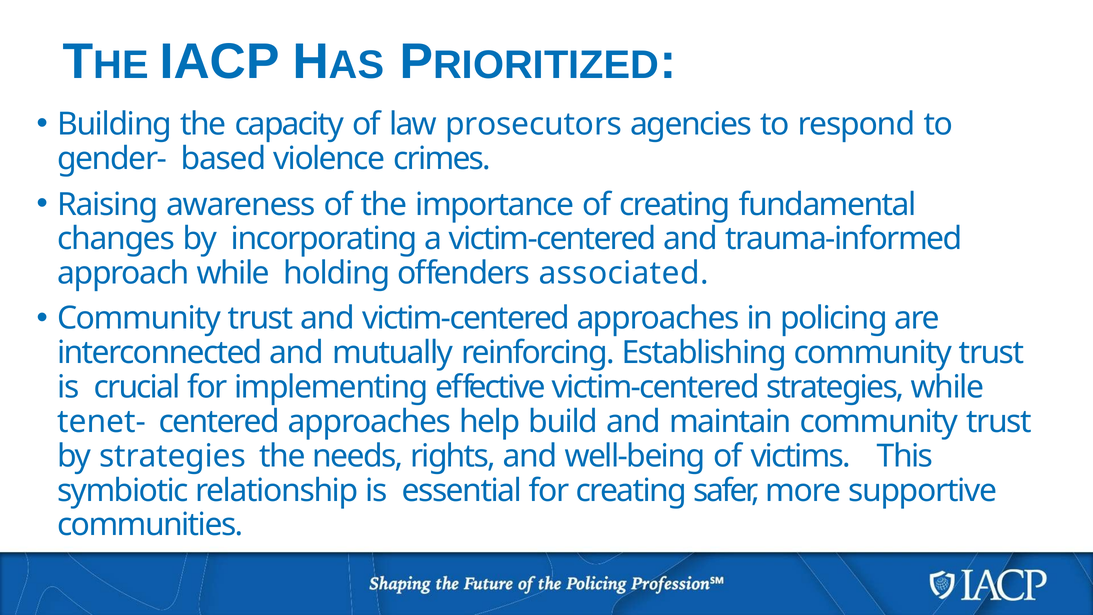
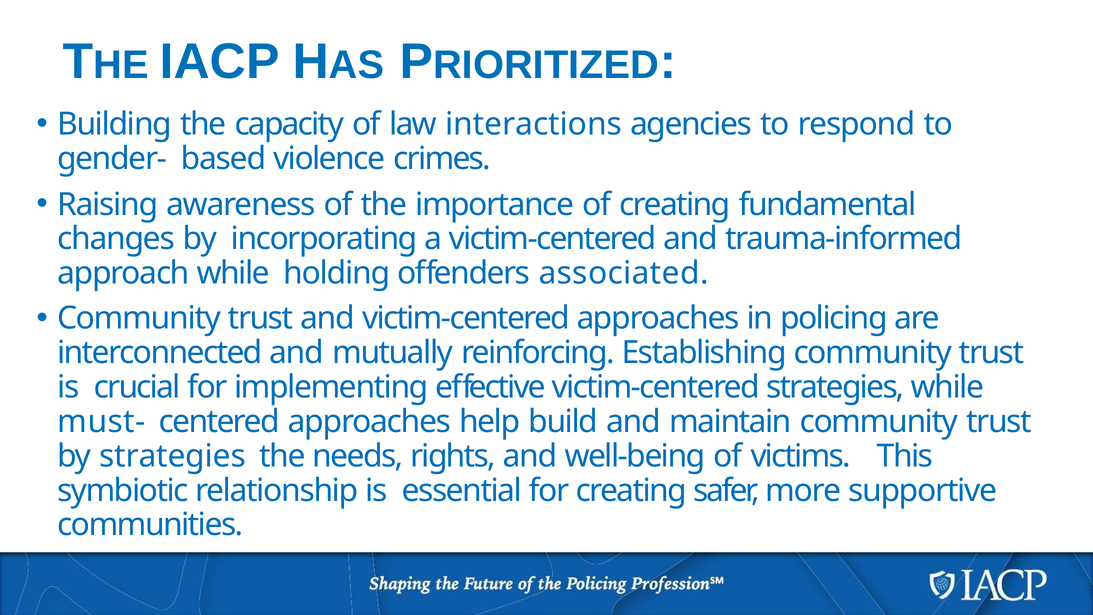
prosecutors: prosecutors -> interactions (534, 124)
tenet-: tenet- -> must- (101, 421)
